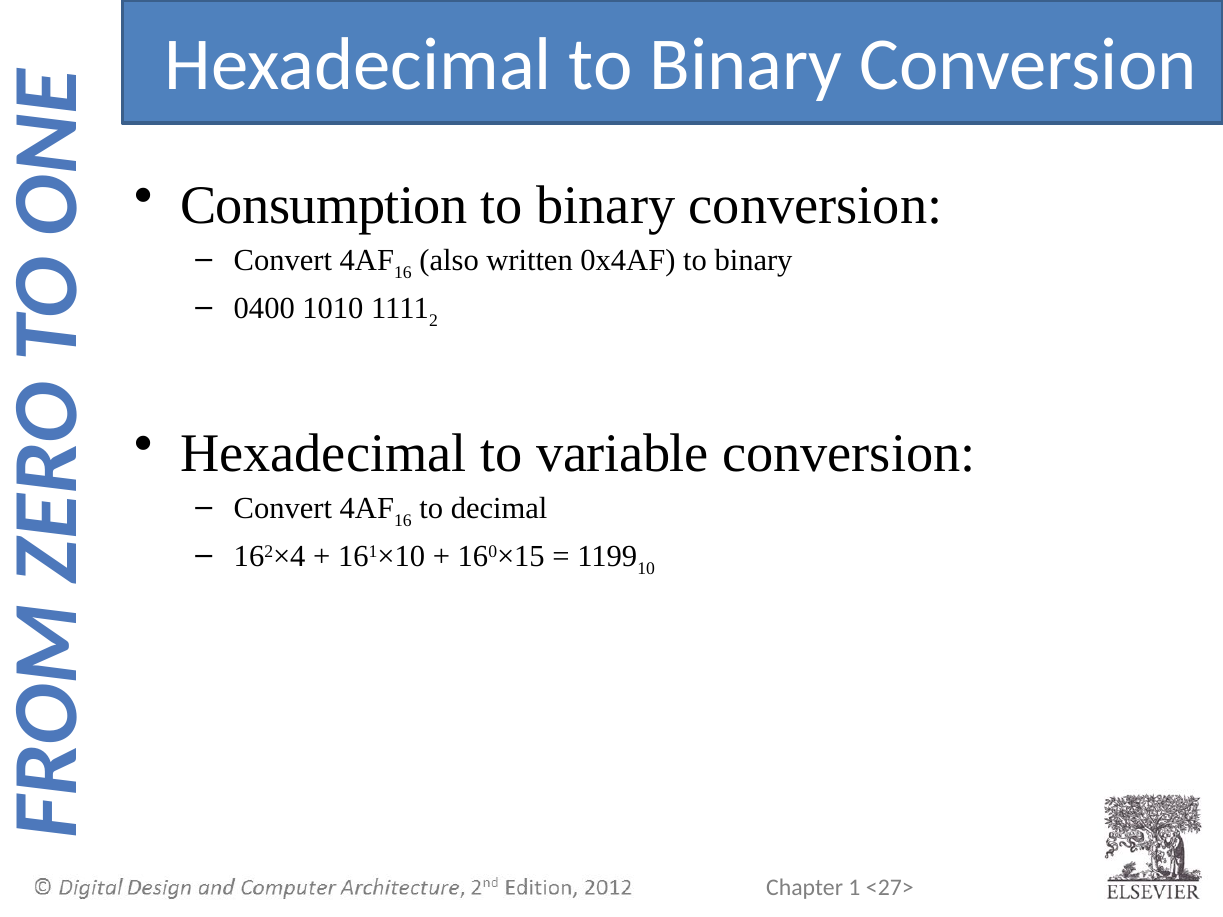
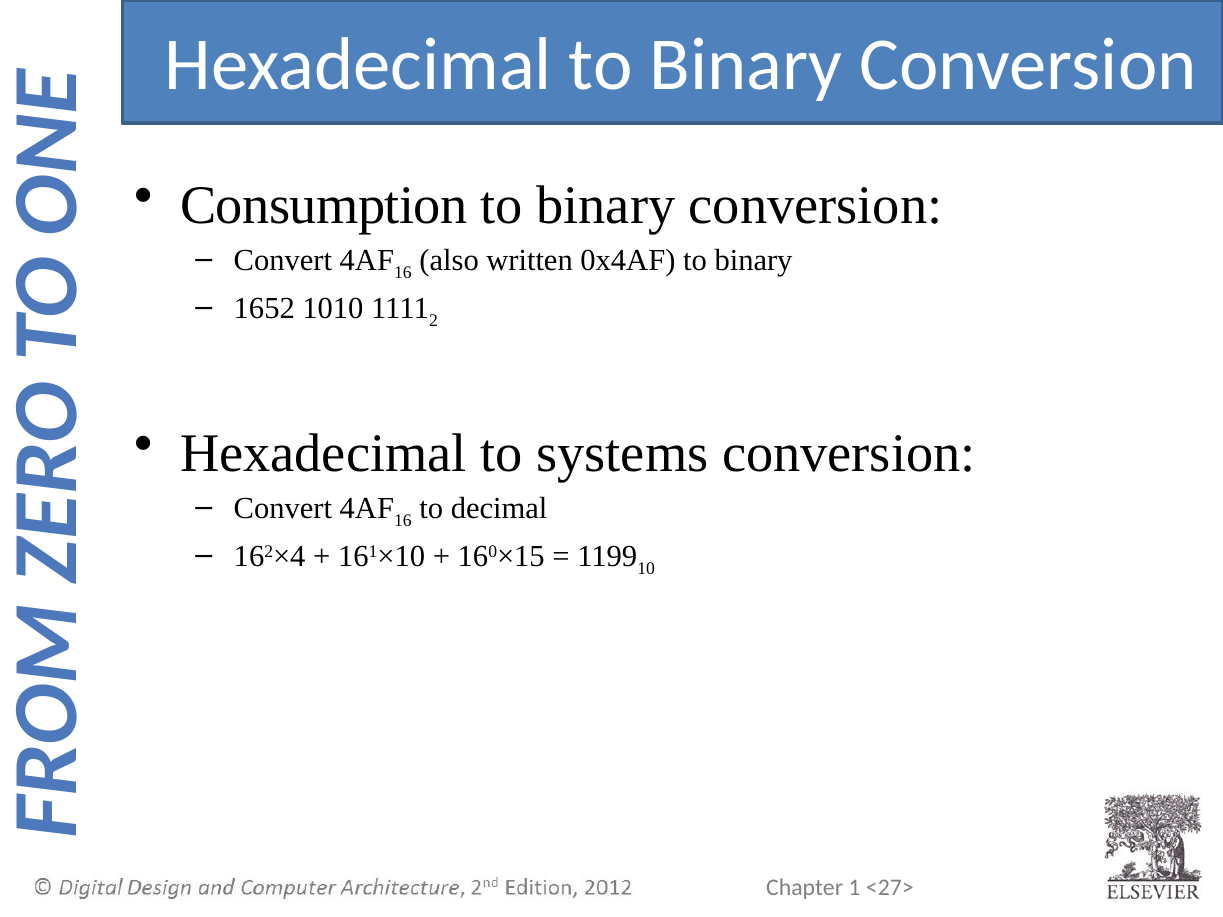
0400: 0400 -> 1652 (264, 309)
variable: variable -> systems (622, 453)
